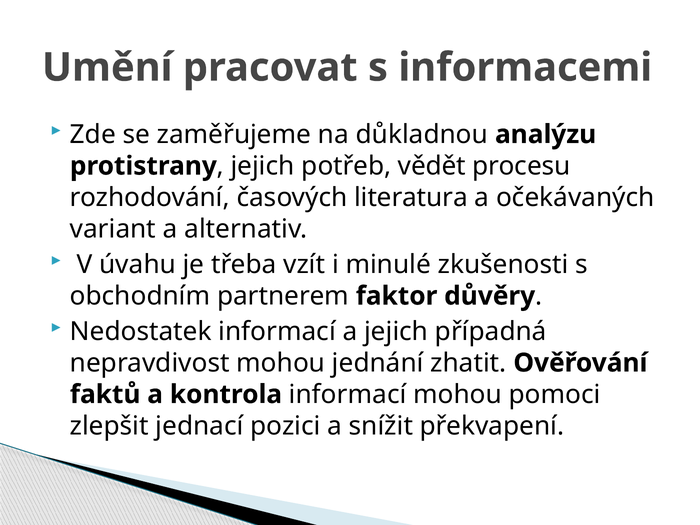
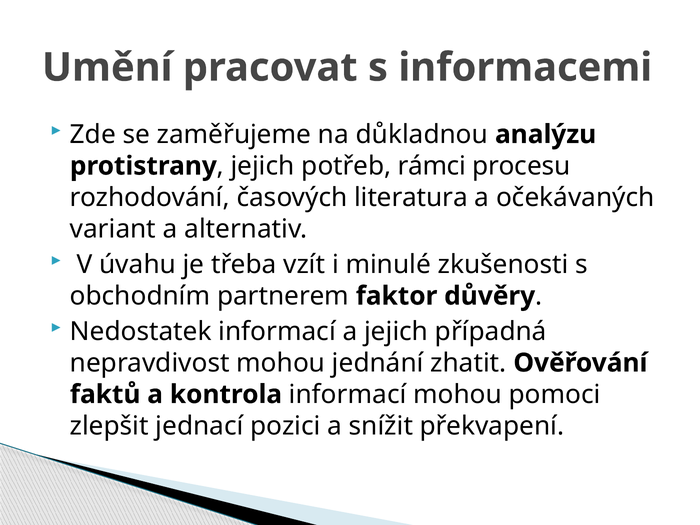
vědět: vědět -> rámci (432, 166)
